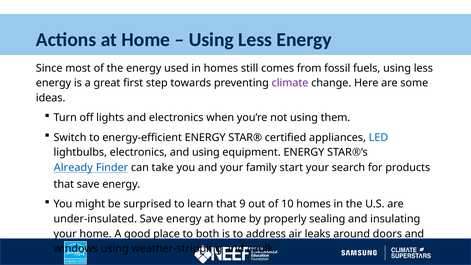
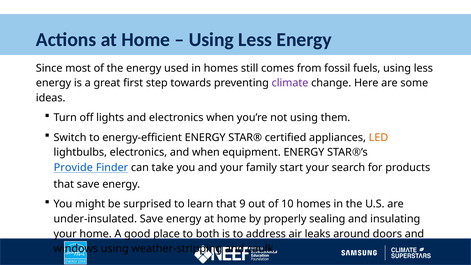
LED colour: blue -> orange (378, 138)
and using: using -> when (206, 152)
Already: Already -> Provide (73, 168)
